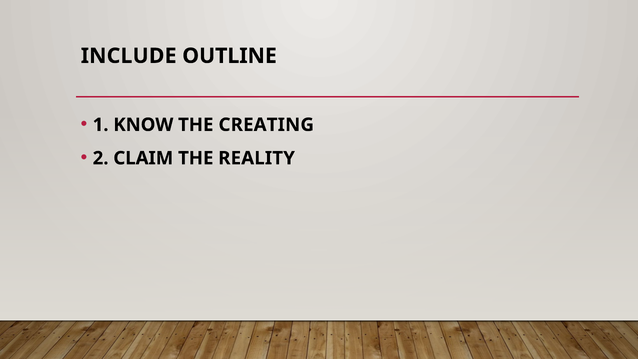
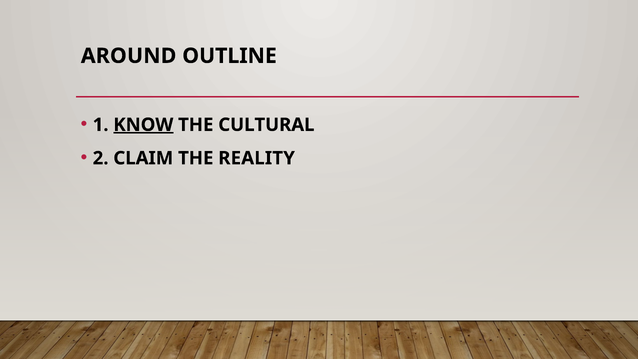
INCLUDE: INCLUDE -> AROUND (129, 56)
KNOW underline: none -> present (143, 125)
CREATING: CREATING -> CULTURAL (266, 125)
